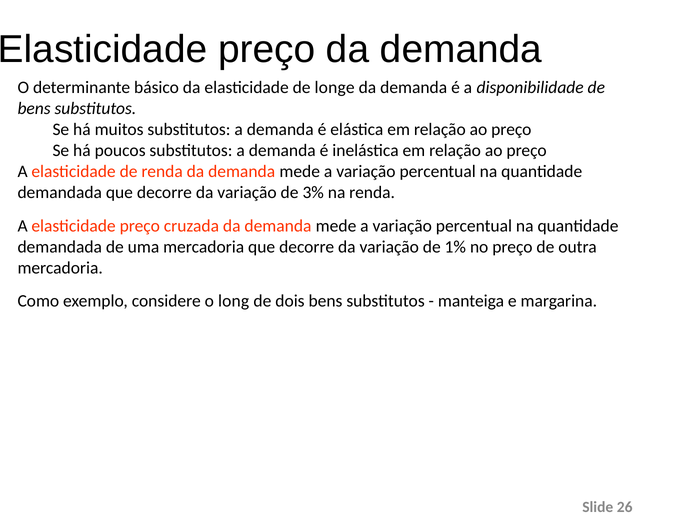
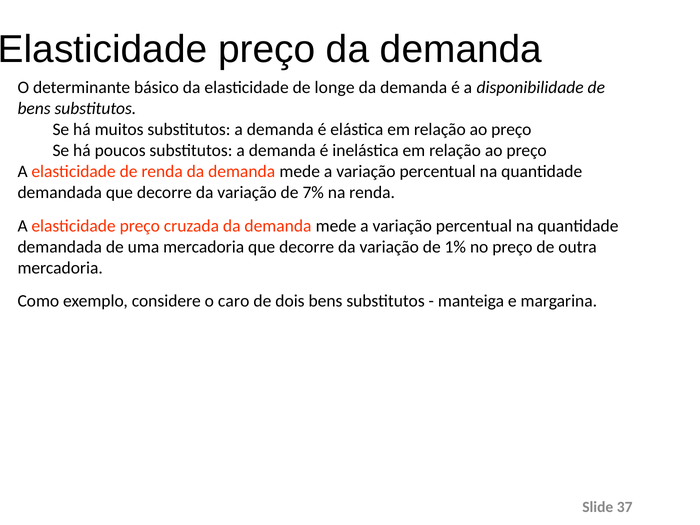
3%: 3% -> 7% (313, 193)
long: long -> caro (234, 301)
26: 26 -> 37 (625, 507)
